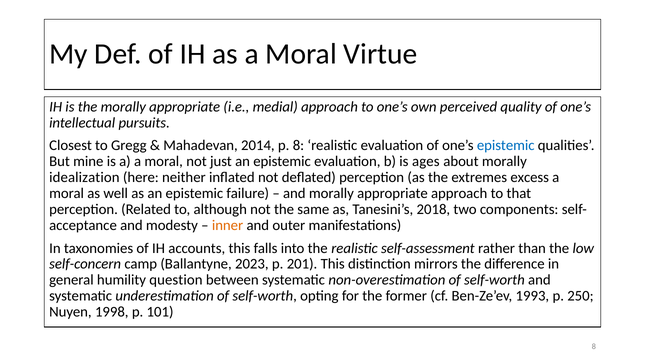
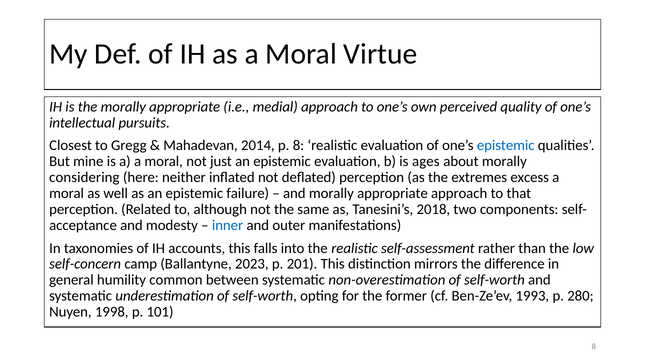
idealization: idealization -> considering (84, 177)
inner colour: orange -> blue (228, 225)
question: question -> common (176, 280)
250: 250 -> 280 (580, 296)
